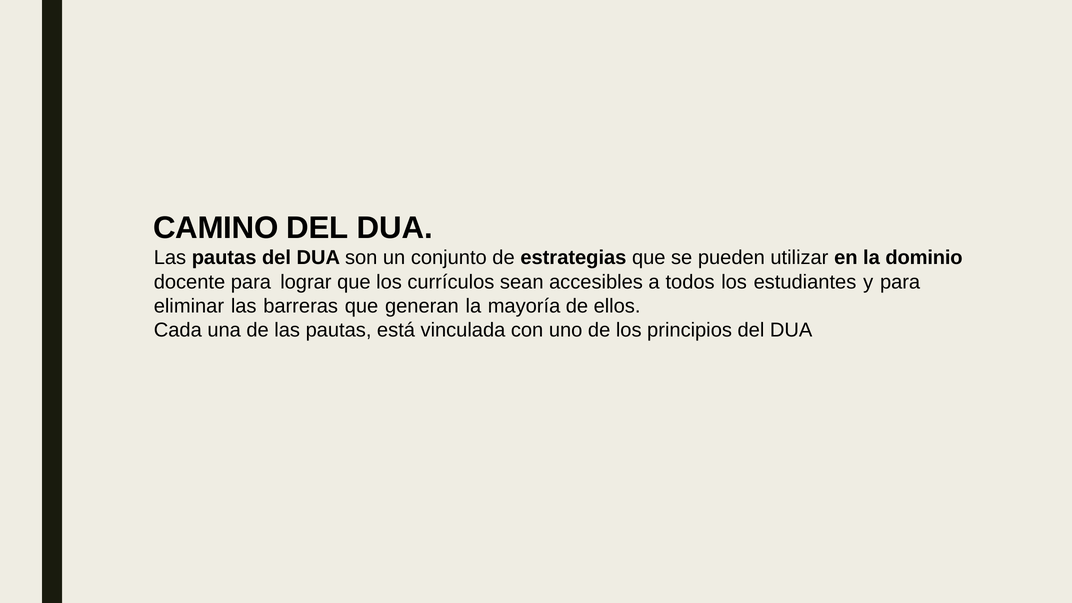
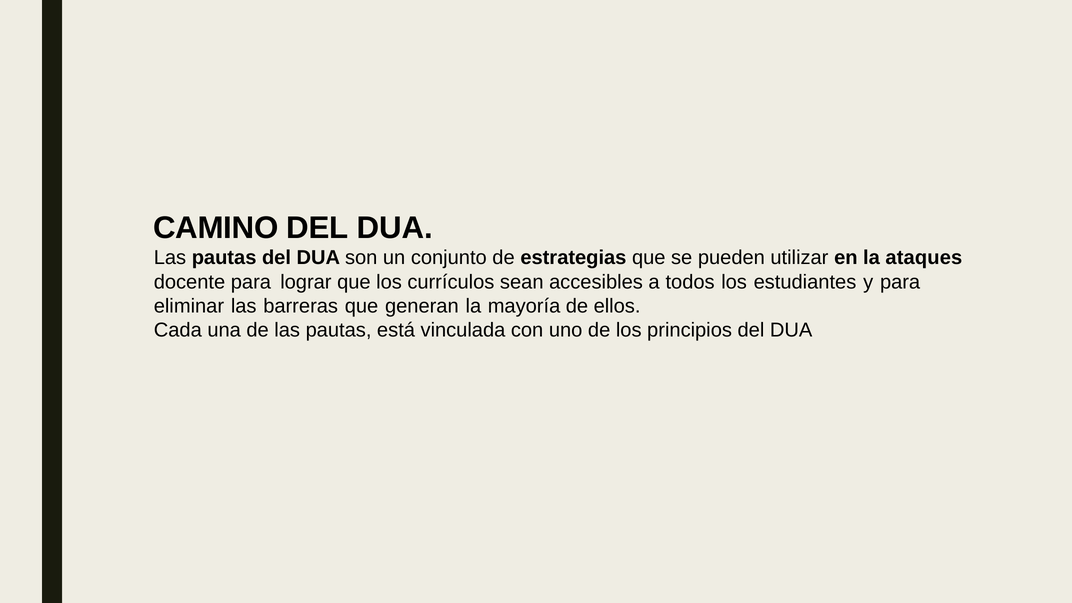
dominio: dominio -> ataques (924, 258)
